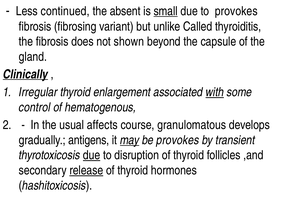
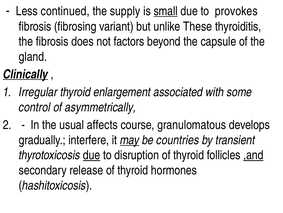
absent: absent -> supply (125, 11)
Called: Called -> These (198, 26)
shown: shown -> factors (129, 41)
with underline: present -> none (215, 92)
hematogenous: hematogenous -> asymmetrically (101, 107)
antigens: antigens -> interfere (89, 140)
be provokes: provokes -> countries (178, 140)
,and underline: none -> present (253, 155)
release underline: present -> none (86, 170)
